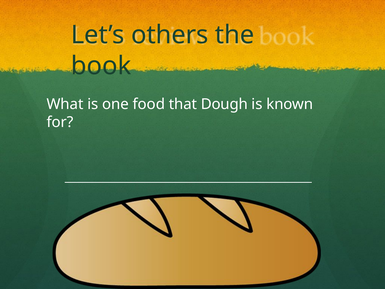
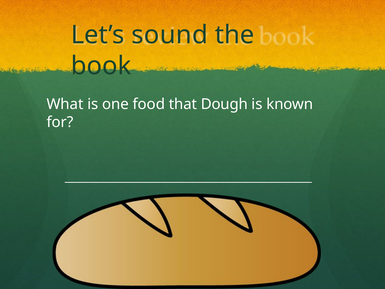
others: others -> sound (170, 35)
